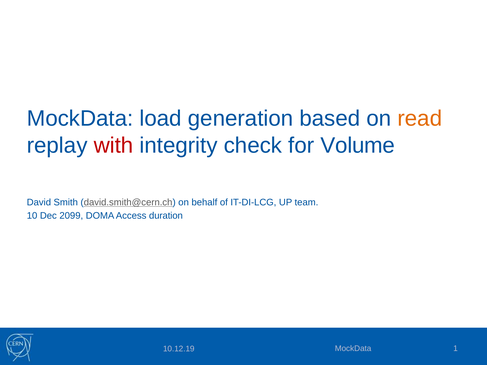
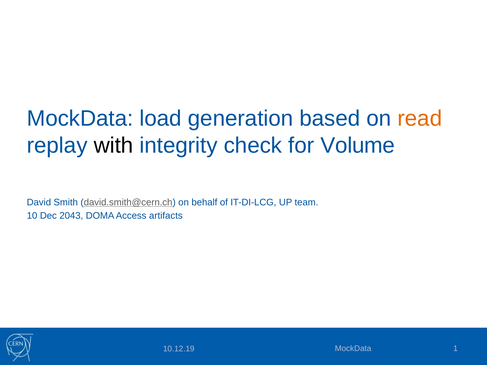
with colour: red -> black (114, 145)
2099: 2099 -> 2043 (71, 216)
duration: duration -> artifacts (166, 216)
